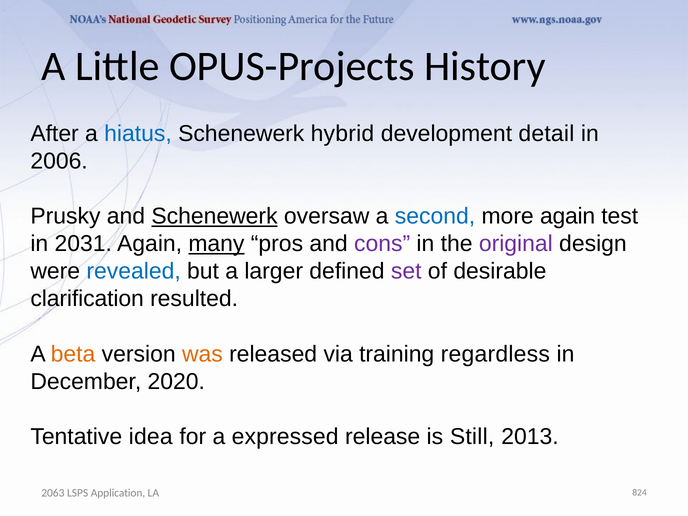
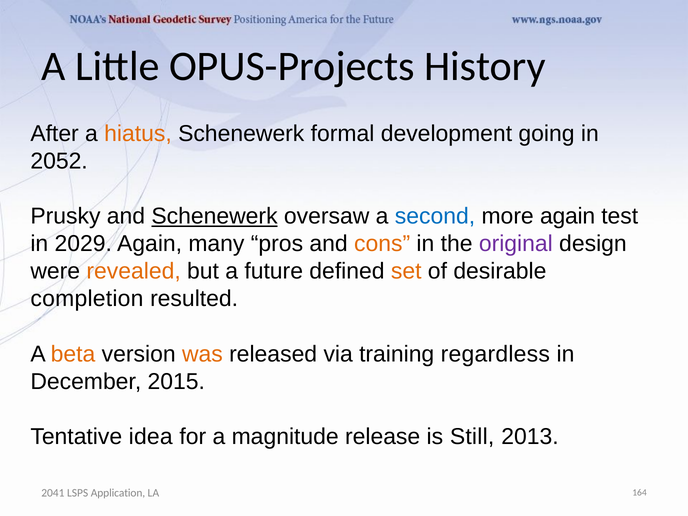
hiatus colour: blue -> orange (138, 134)
hybrid: hybrid -> formal (343, 134)
detail: detail -> going (547, 134)
2006: 2006 -> 2052 (59, 161)
2031: 2031 -> 2029 (83, 244)
many underline: present -> none (216, 244)
cons colour: purple -> orange (382, 244)
revealed colour: blue -> orange (134, 271)
larger: larger -> future (274, 271)
set colour: purple -> orange (406, 271)
clarification: clarification -> completion (87, 299)
2020: 2020 -> 2015 (176, 381)
expressed: expressed -> magnitude (285, 437)
2063: 2063 -> 2041 (53, 493)
824: 824 -> 164 (640, 493)
